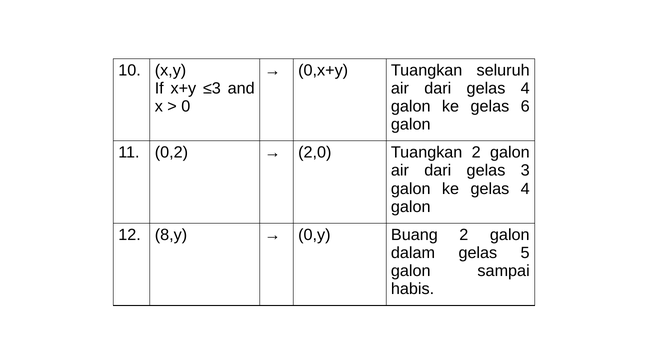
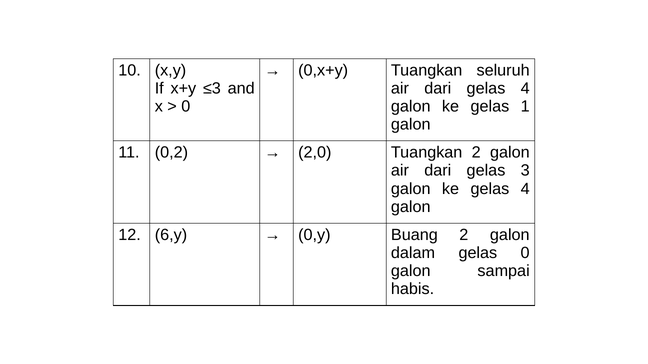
6: 6 -> 1 (525, 107)
8,y: 8,y -> 6,y (171, 235)
gelas 5: 5 -> 0 (525, 253)
